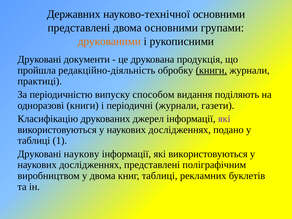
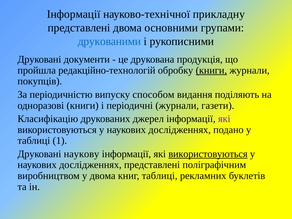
Державних: Державних -> Інформації (74, 14)
науково-технічної основними: основними -> прикладну (219, 14)
друкованими colour: orange -> blue (109, 41)
редакційно-діяльність: редакційно-діяльність -> редакційно-технологій (107, 70)
практиці: практиці -> покупців (40, 81)
використовуються underline: none -> present (208, 154)
